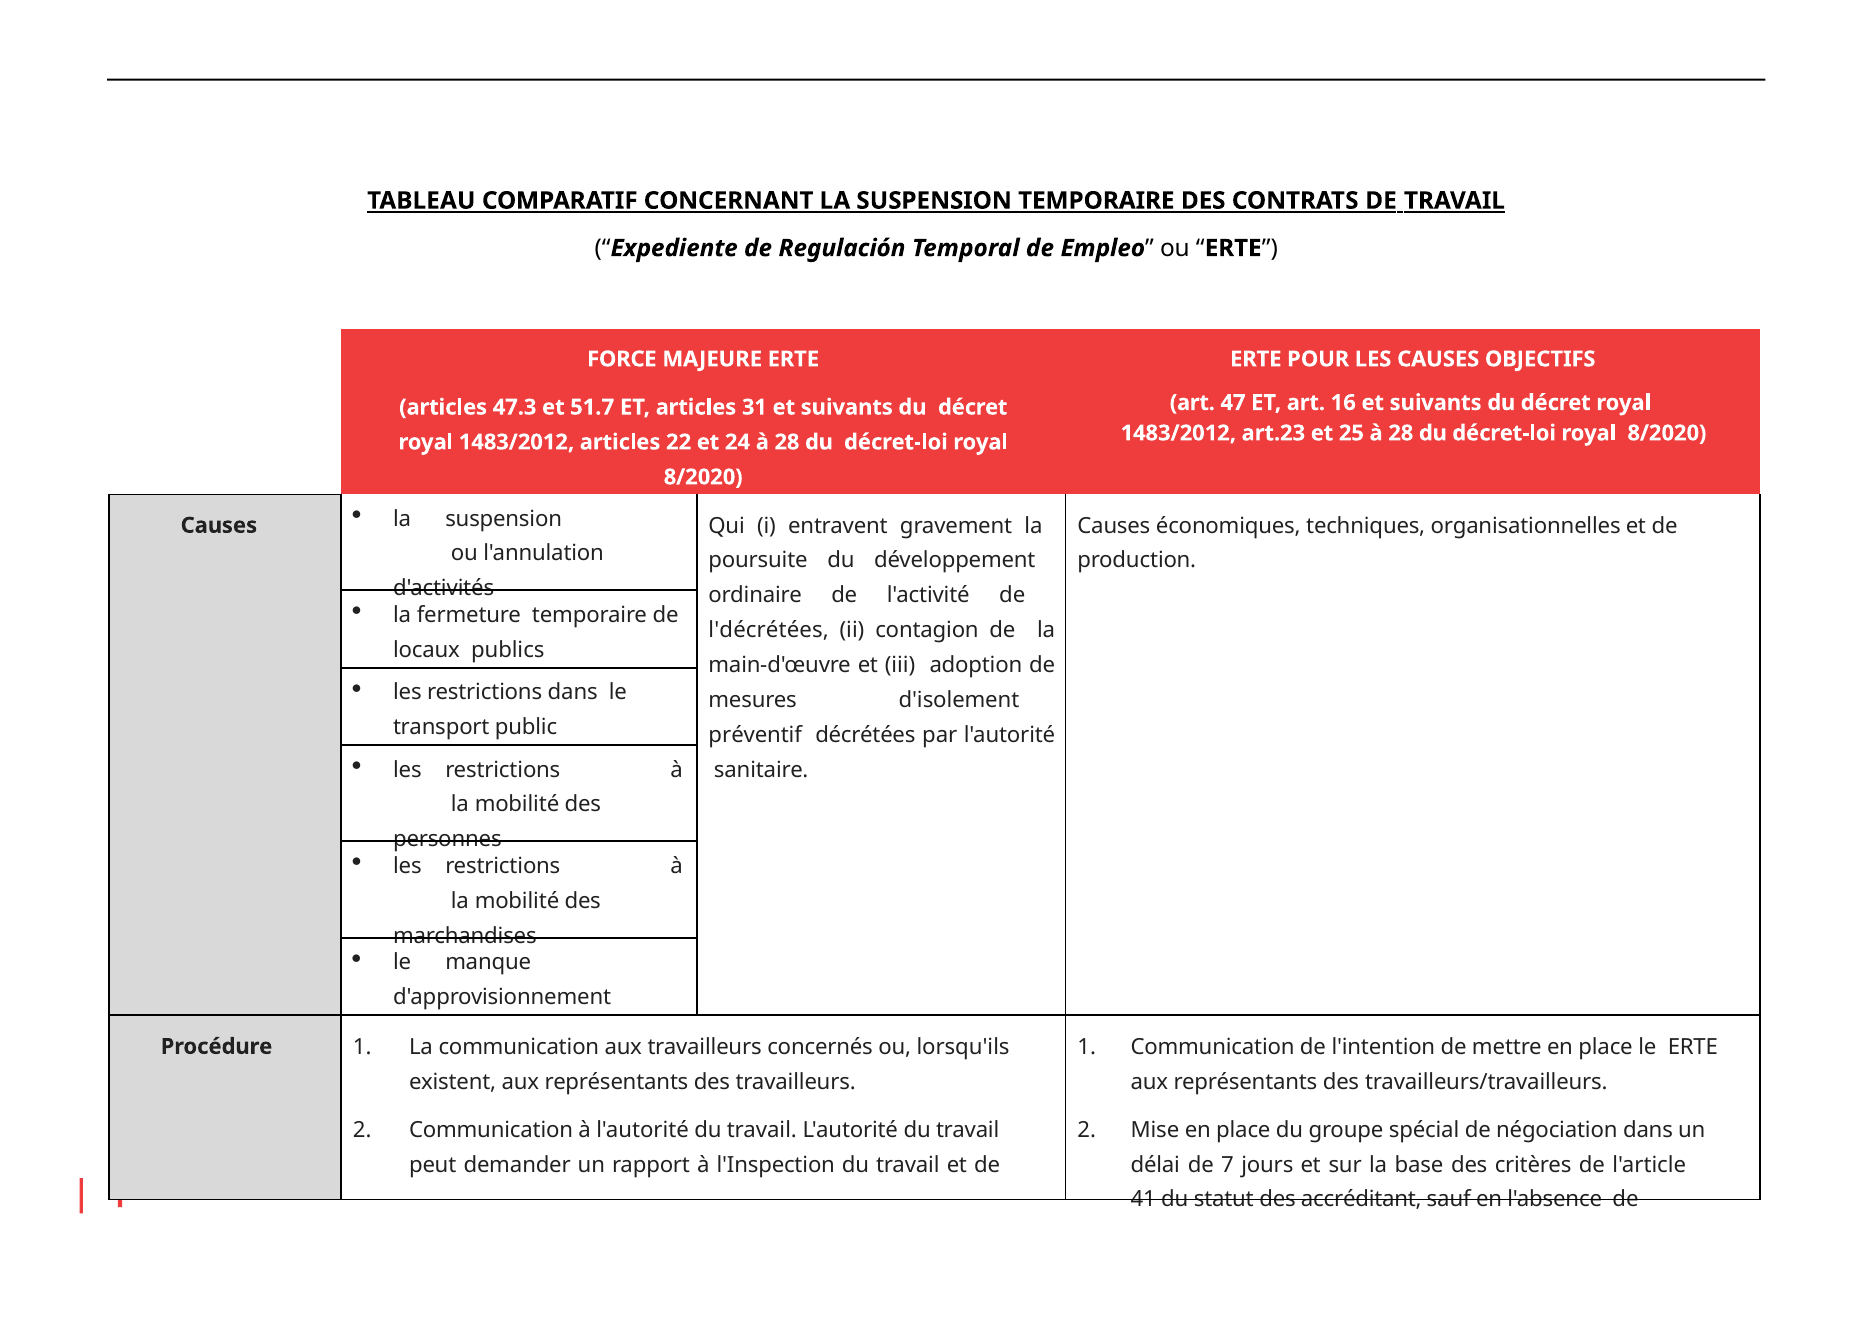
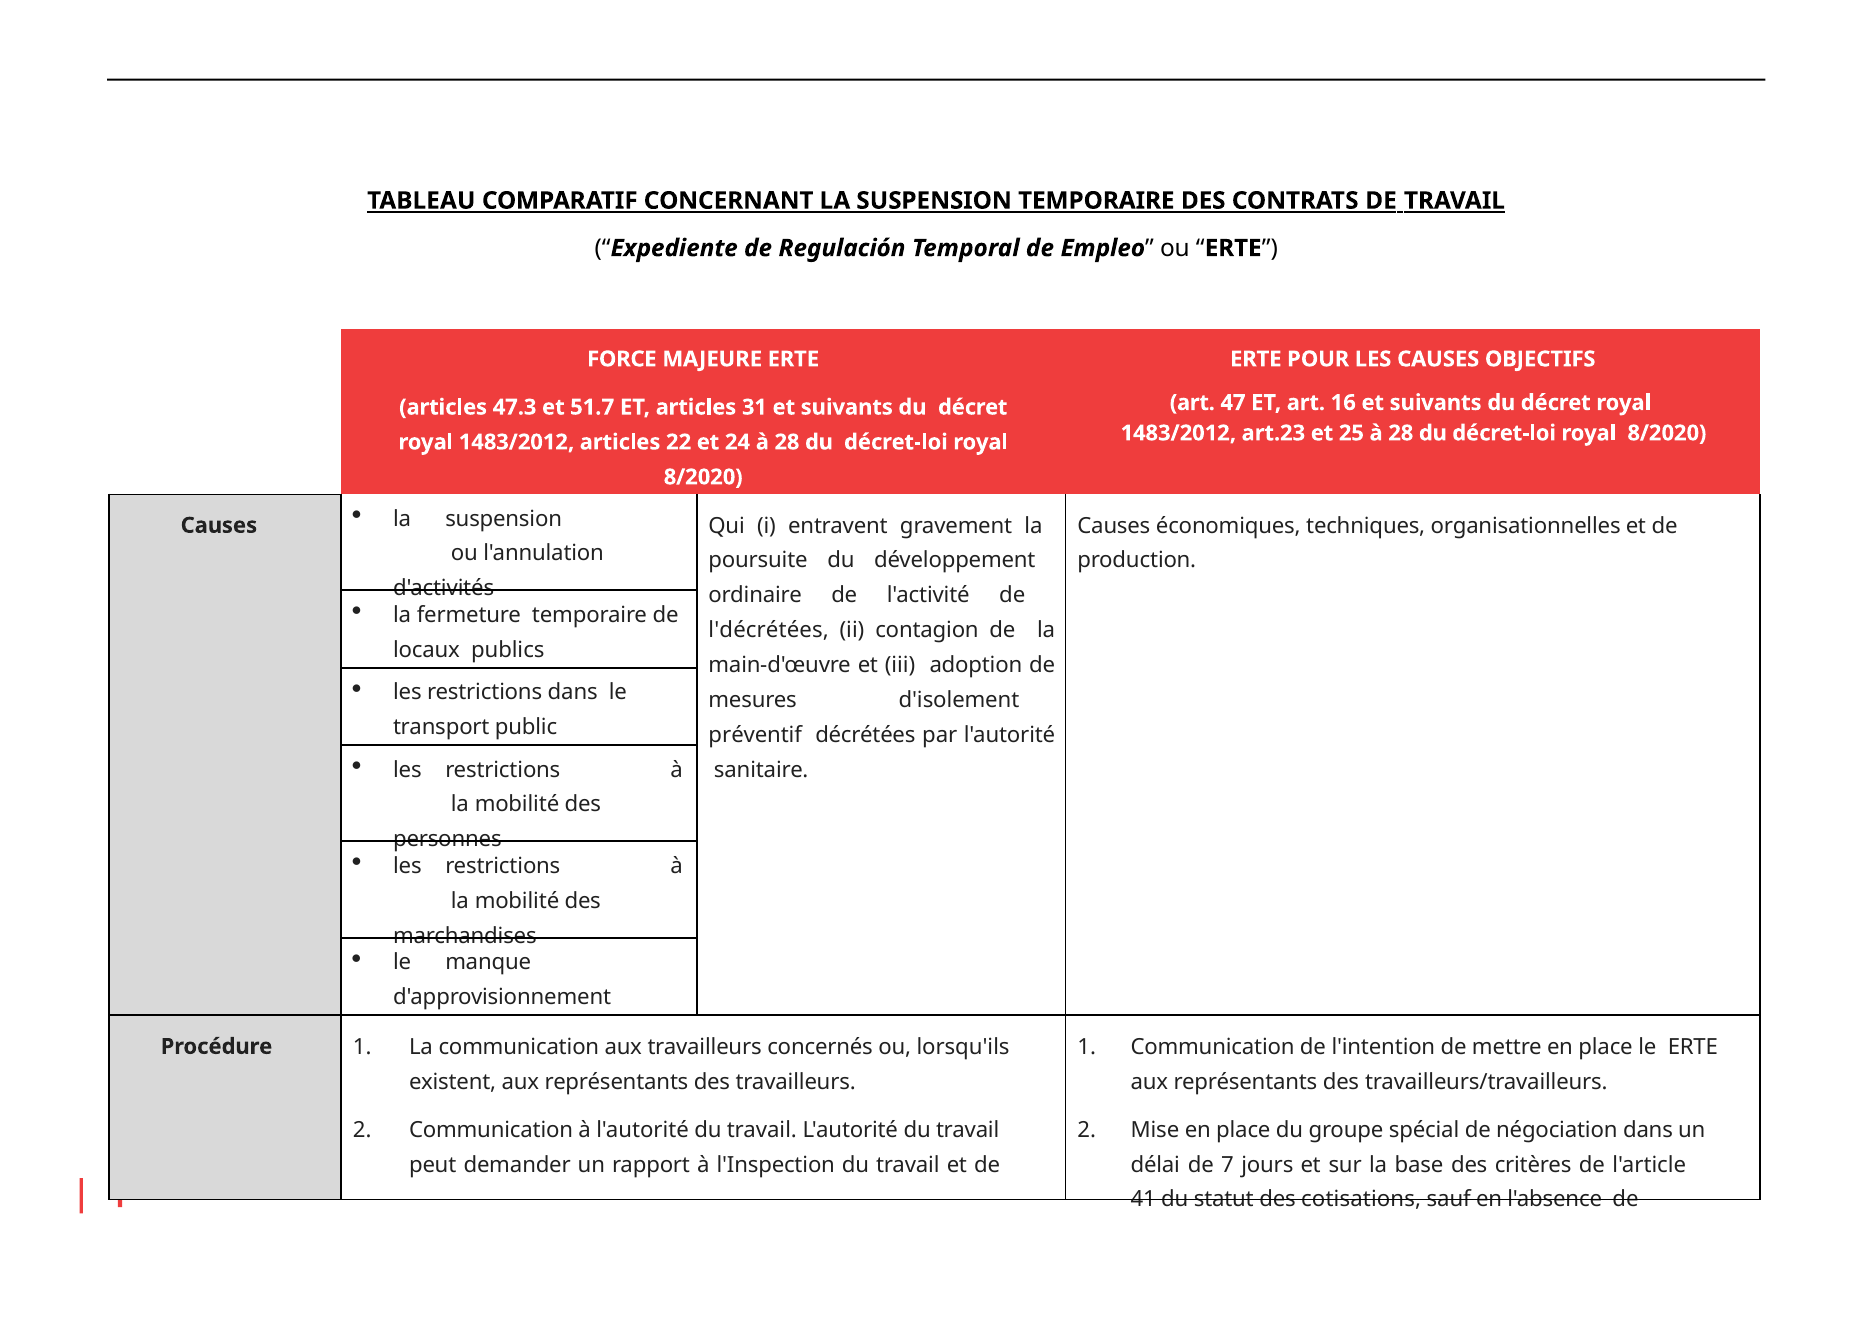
accréditant: accréditant -> cotisations (1361, 1199)
